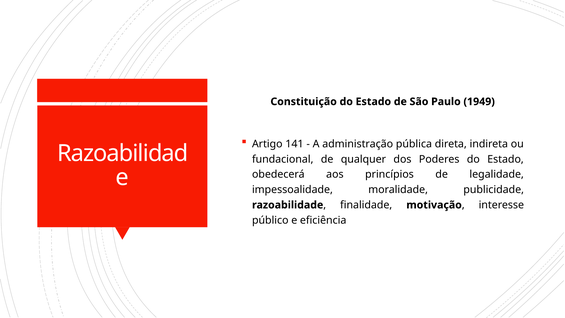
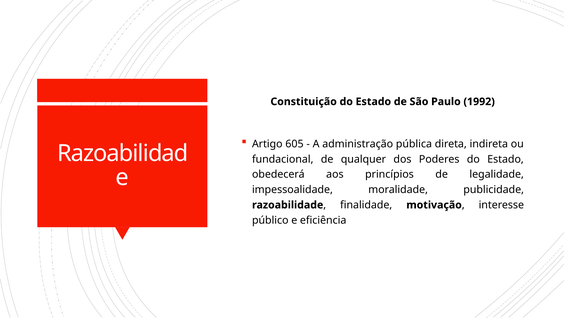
1949: 1949 -> 1992 (479, 102)
141: 141 -> 605 (294, 144)
